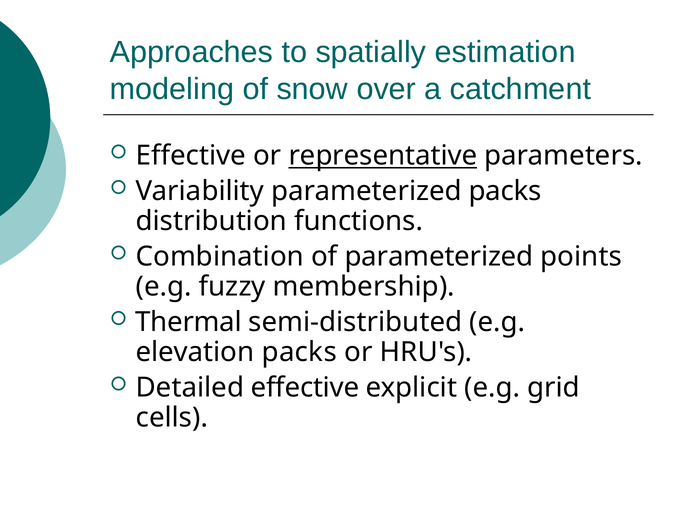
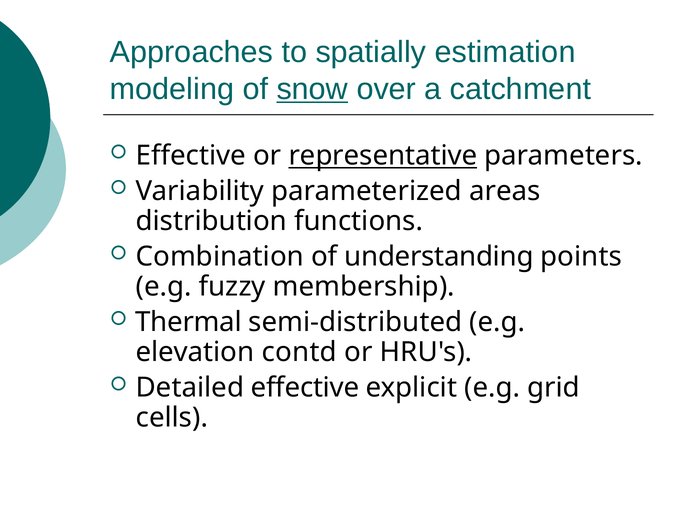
snow underline: none -> present (312, 89)
parameterized packs: packs -> areas (505, 191)
of parameterized: parameterized -> understanding (439, 257)
elevation packs: packs -> contd (299, 352)
